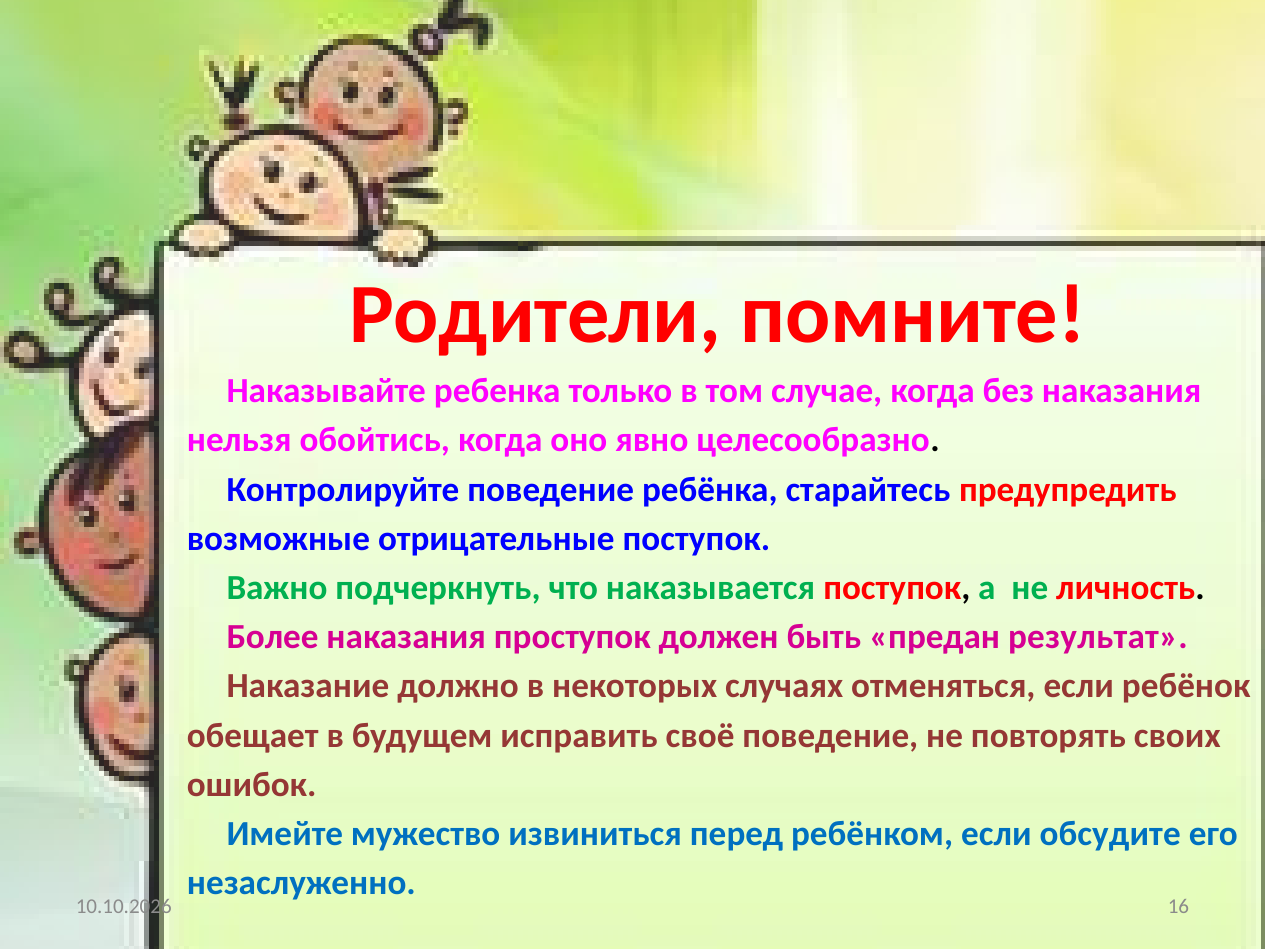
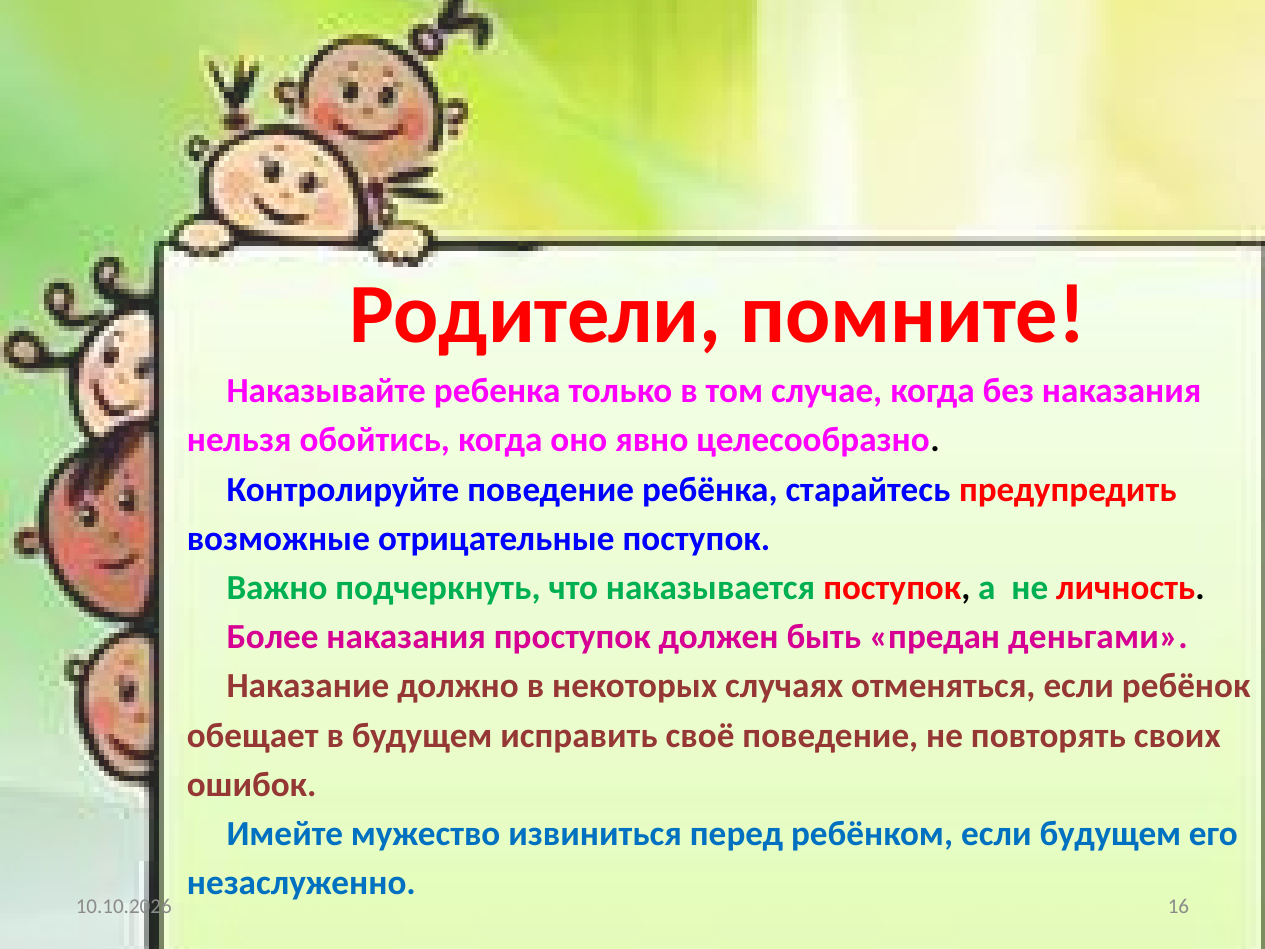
результат: результат -> деньгами (1098, 637)
если обсудите: обсудите -> будущем (1110, 834)
